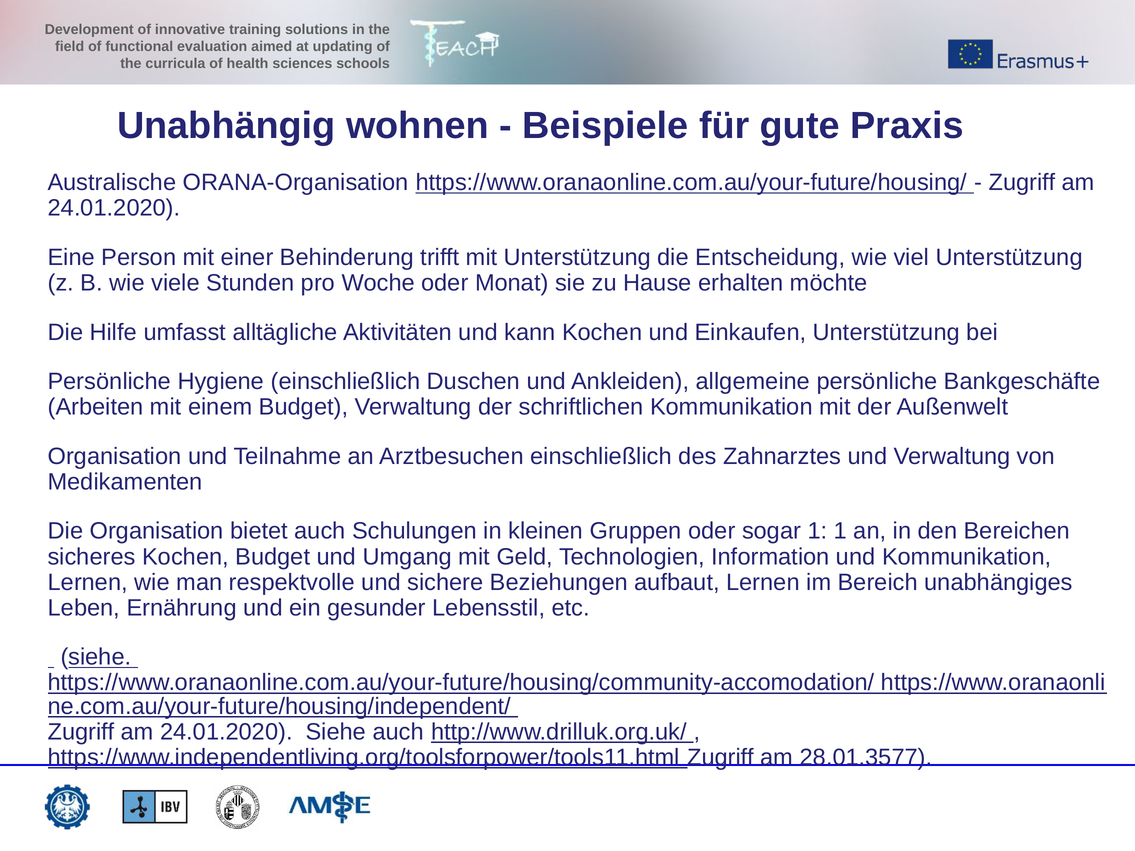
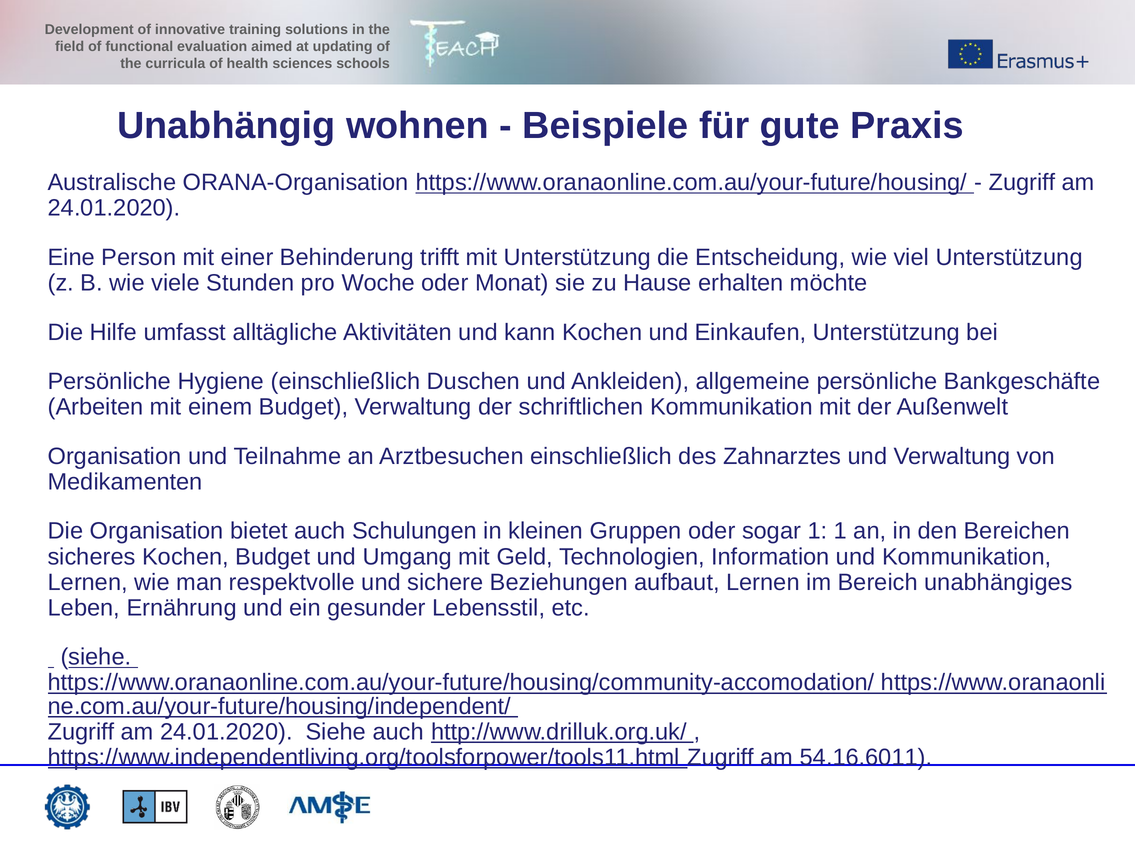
28.01.3577: 28.01.3577 -> 54.16.6011 (866, 758)
